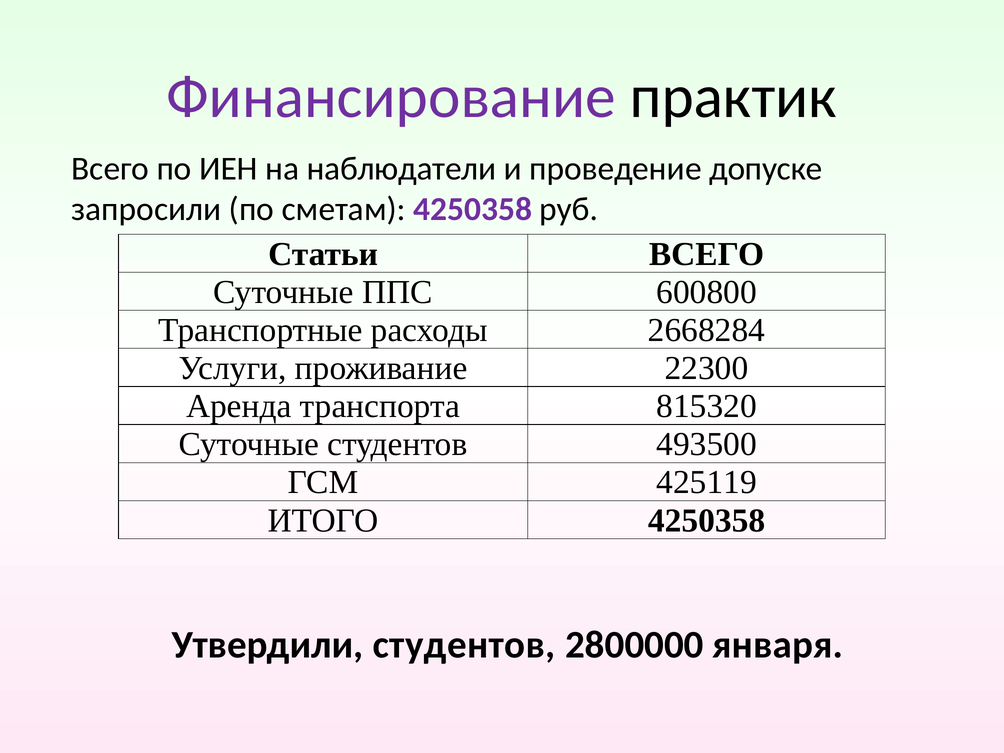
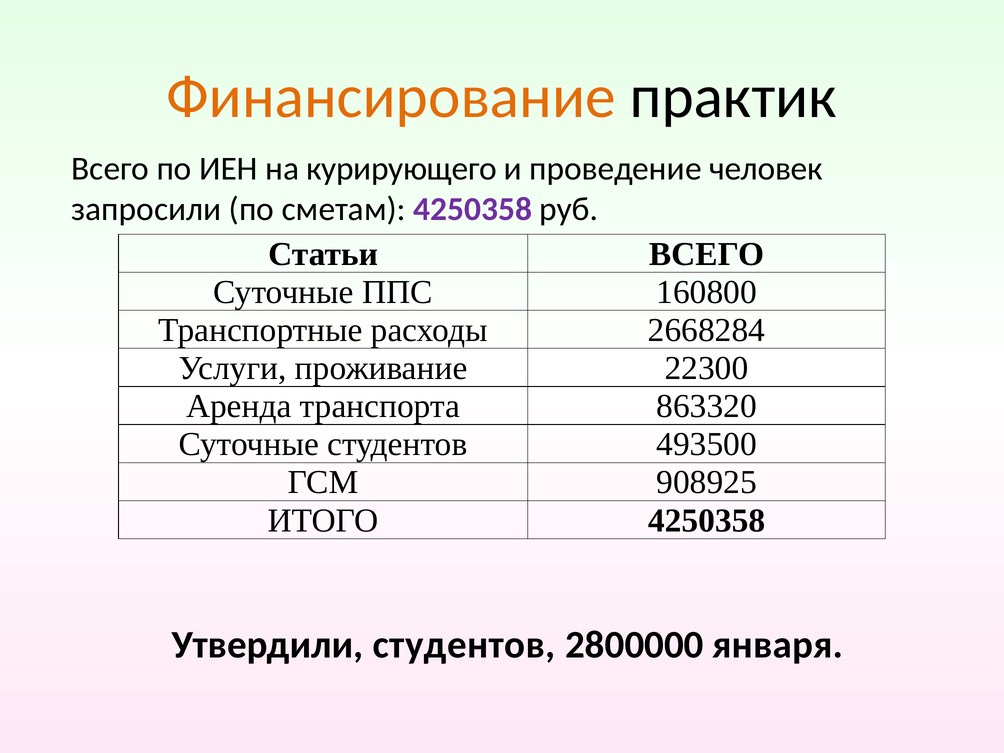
Финансирование colour: purple -> orange (391, 97)
наблюдатели: наблюдатели -> курирующего (402, 169)
допуске: допуске -> человек (766, 169)
600800: 600800 -> 160800 (707, 292)
815320: 815320 -> 863320 (707, 406)
425119: 425119 -> 908925 (707, 482)
